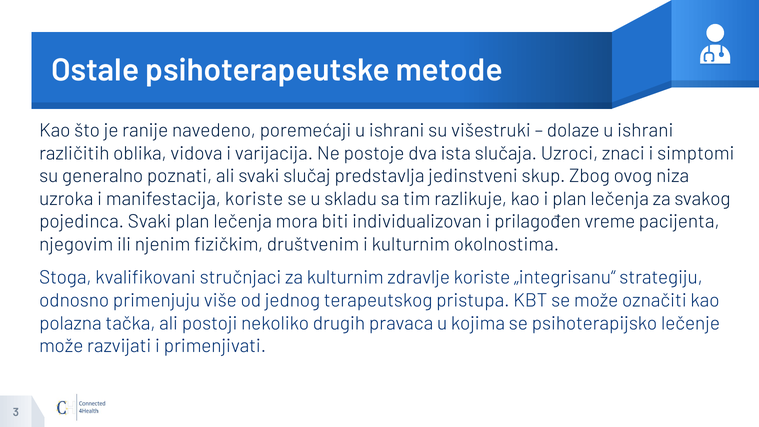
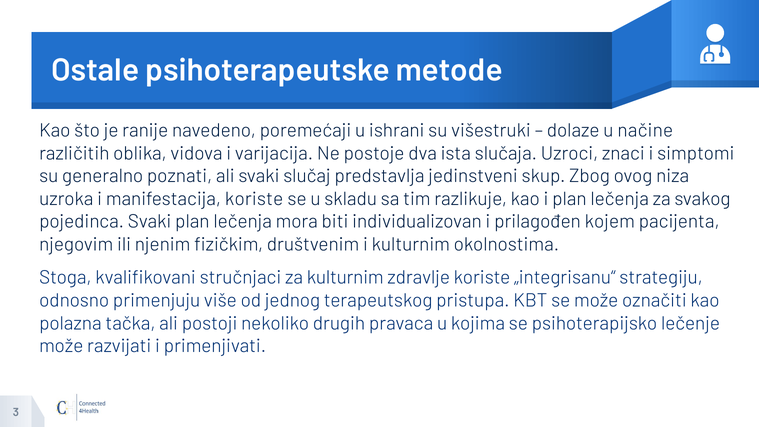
dolaze u ishrani: ishrani -> načine (645, 131)
vreme: vreme -> kojem (610, 222)
